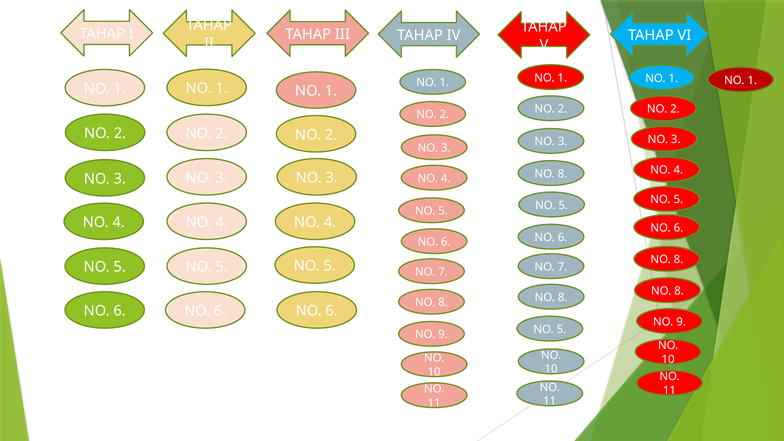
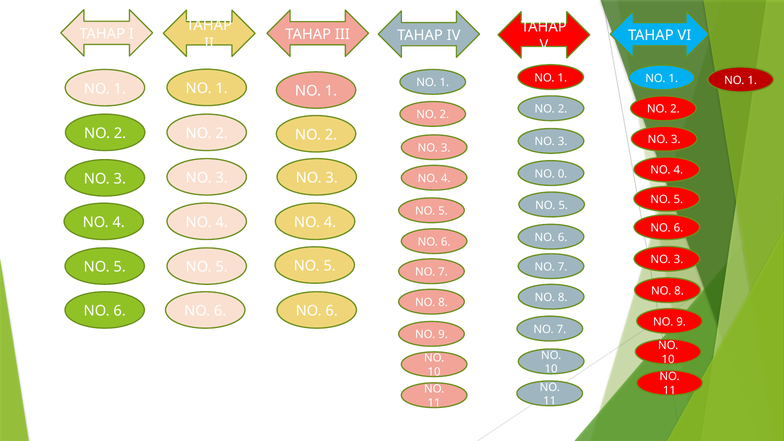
8: 8 -> 0 (563, 174)
8: 8 -> 3 (679, 260)
5: 5 -> 7 (561, 329)
